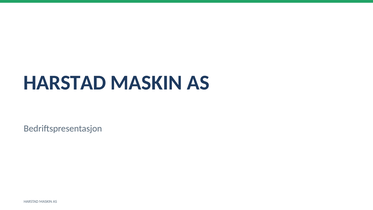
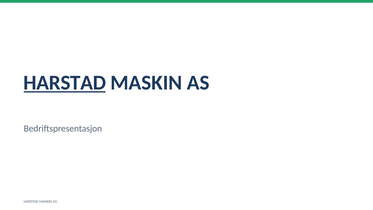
HARSTAD underline: none -> present (65, 83)
